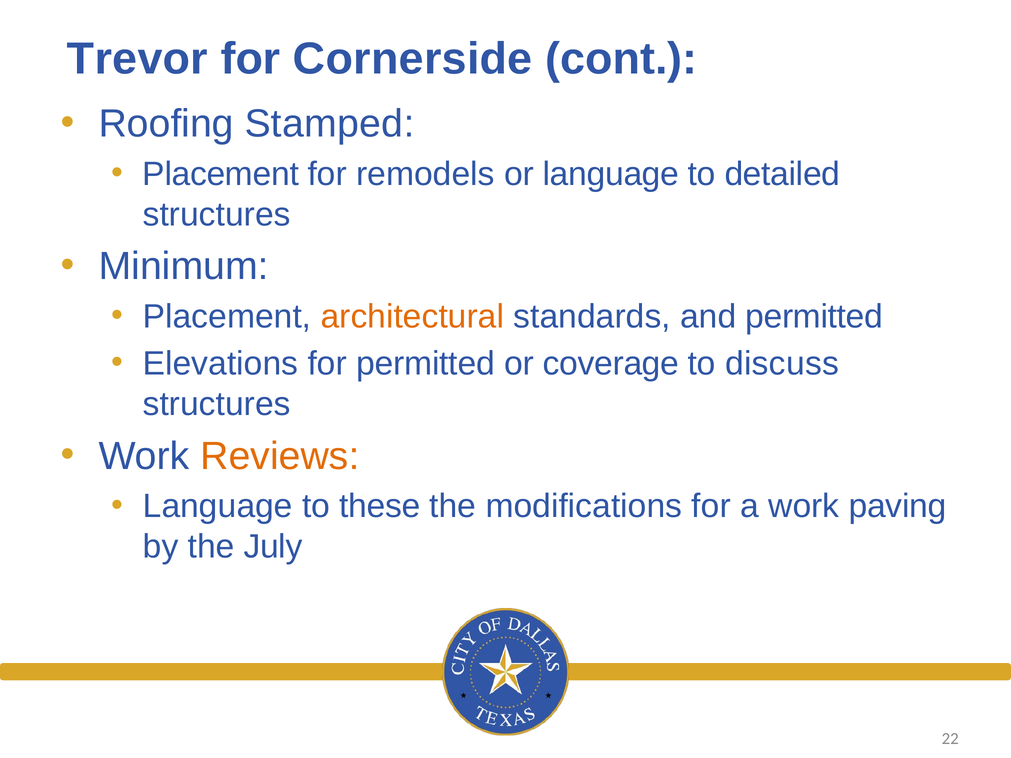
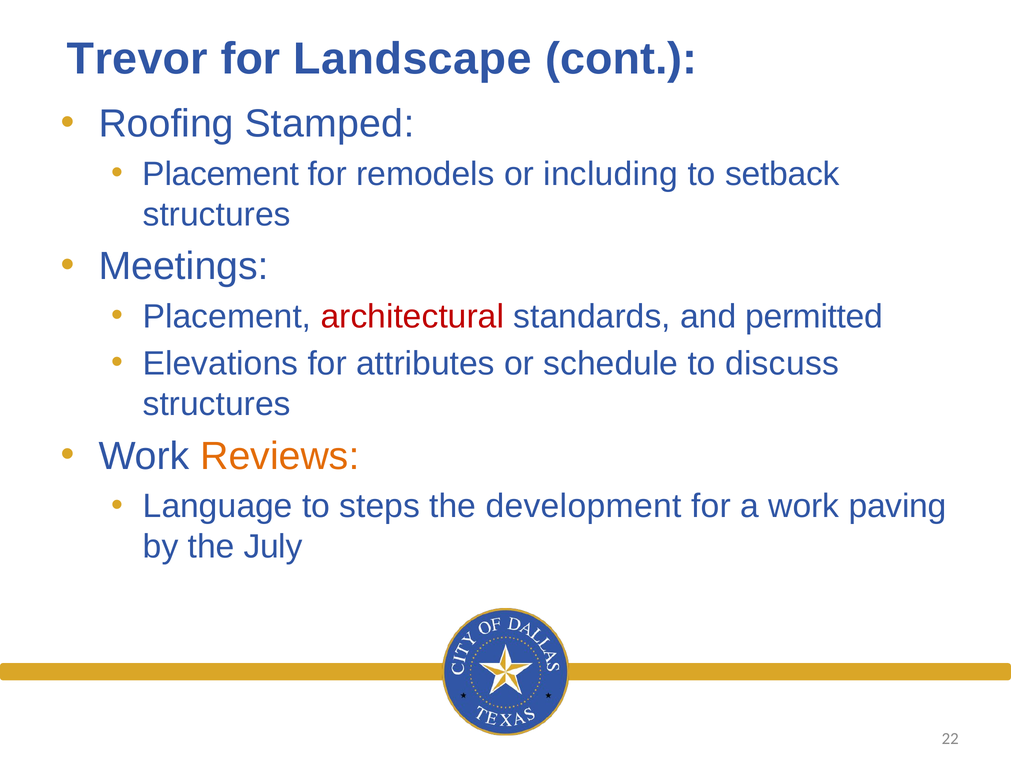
Cornerside: Cornerside -> Landscape (413, 59)
or language: language -> including (611, 174)
detailed: detailed -> setback (782, 174)
Minimum: Minimum -> Meetings (184, 267)
architectural colour: orange -> red (412, 317)
for permitted: permitted -> attributes (425, 364)
coverage: coverage -> schedule (611, 364)
these: these -> steps (380, 506)
modifications: modifications -> development (584, 506)
